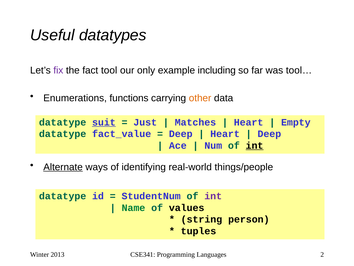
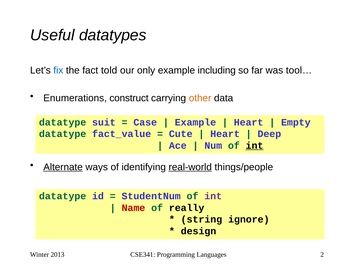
fix colour: purple -> blue (58, 70)
tool: tool -> told (109, 70)
functions: functions -> construct (129, 98)
suit underline: present -> none (104, 122)
Just: Just -> Case (145, 122)
Matches: Matches -> Example (195, 122)
Deep: Deep -> Cute (181, 134)
real-world underline: none -> present (190, 167)
Name colour: green -> red (133, 207)
values: values -> really (187, 207)
person: person -> ignore (249, 219)
tuples: tuples -> design (199, 231)
